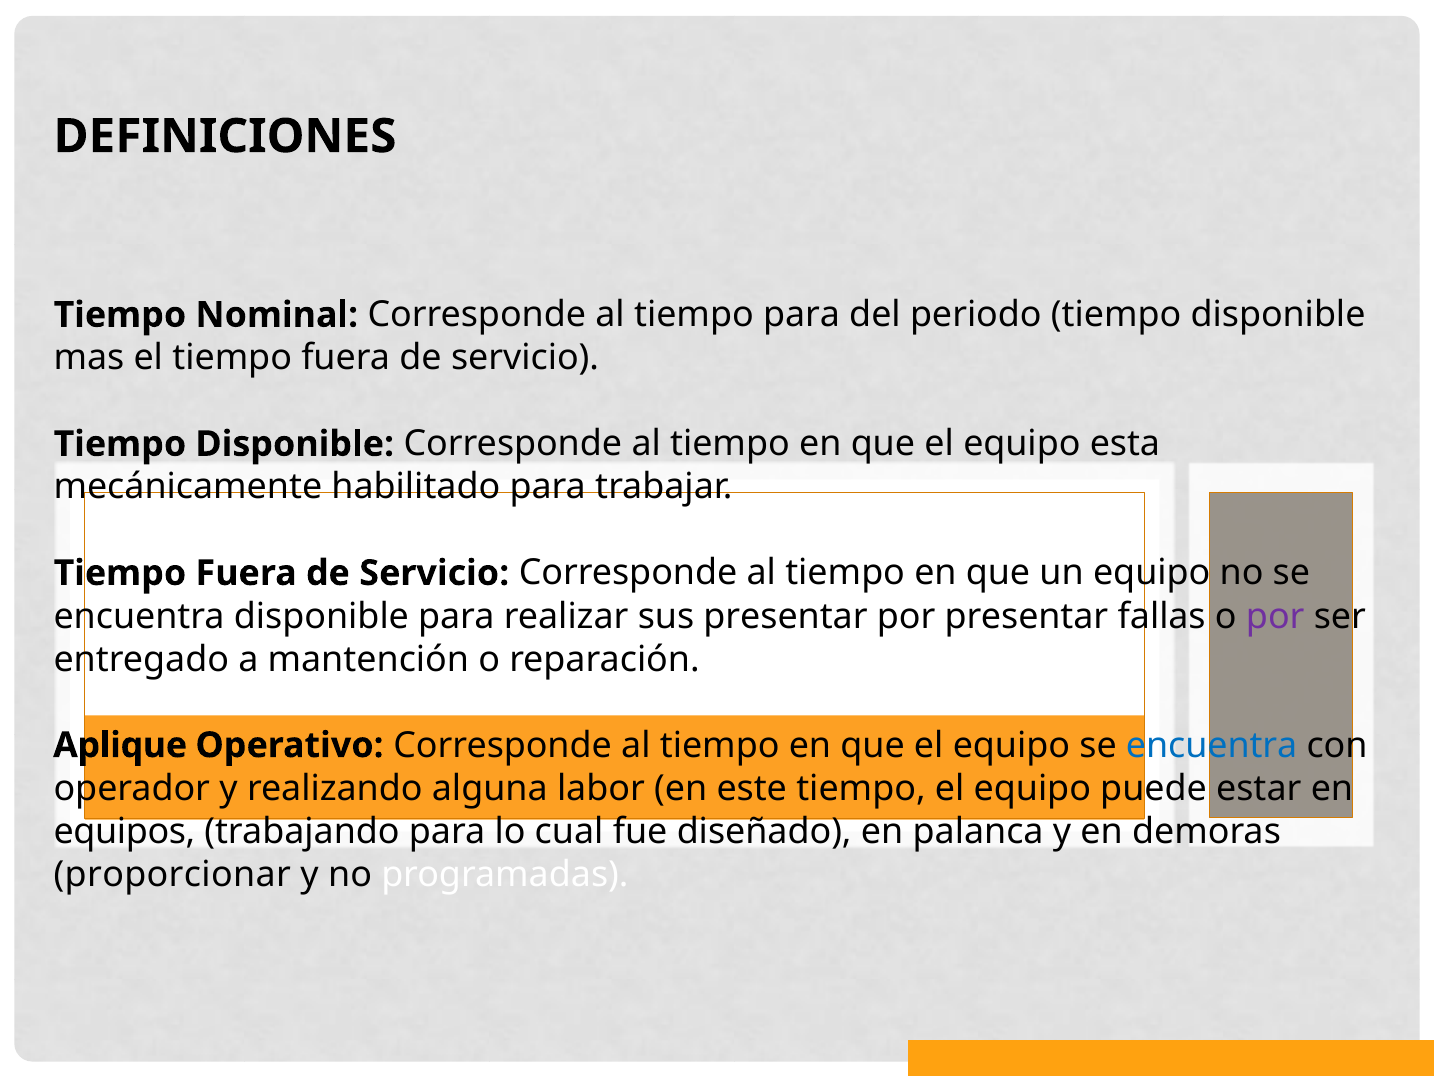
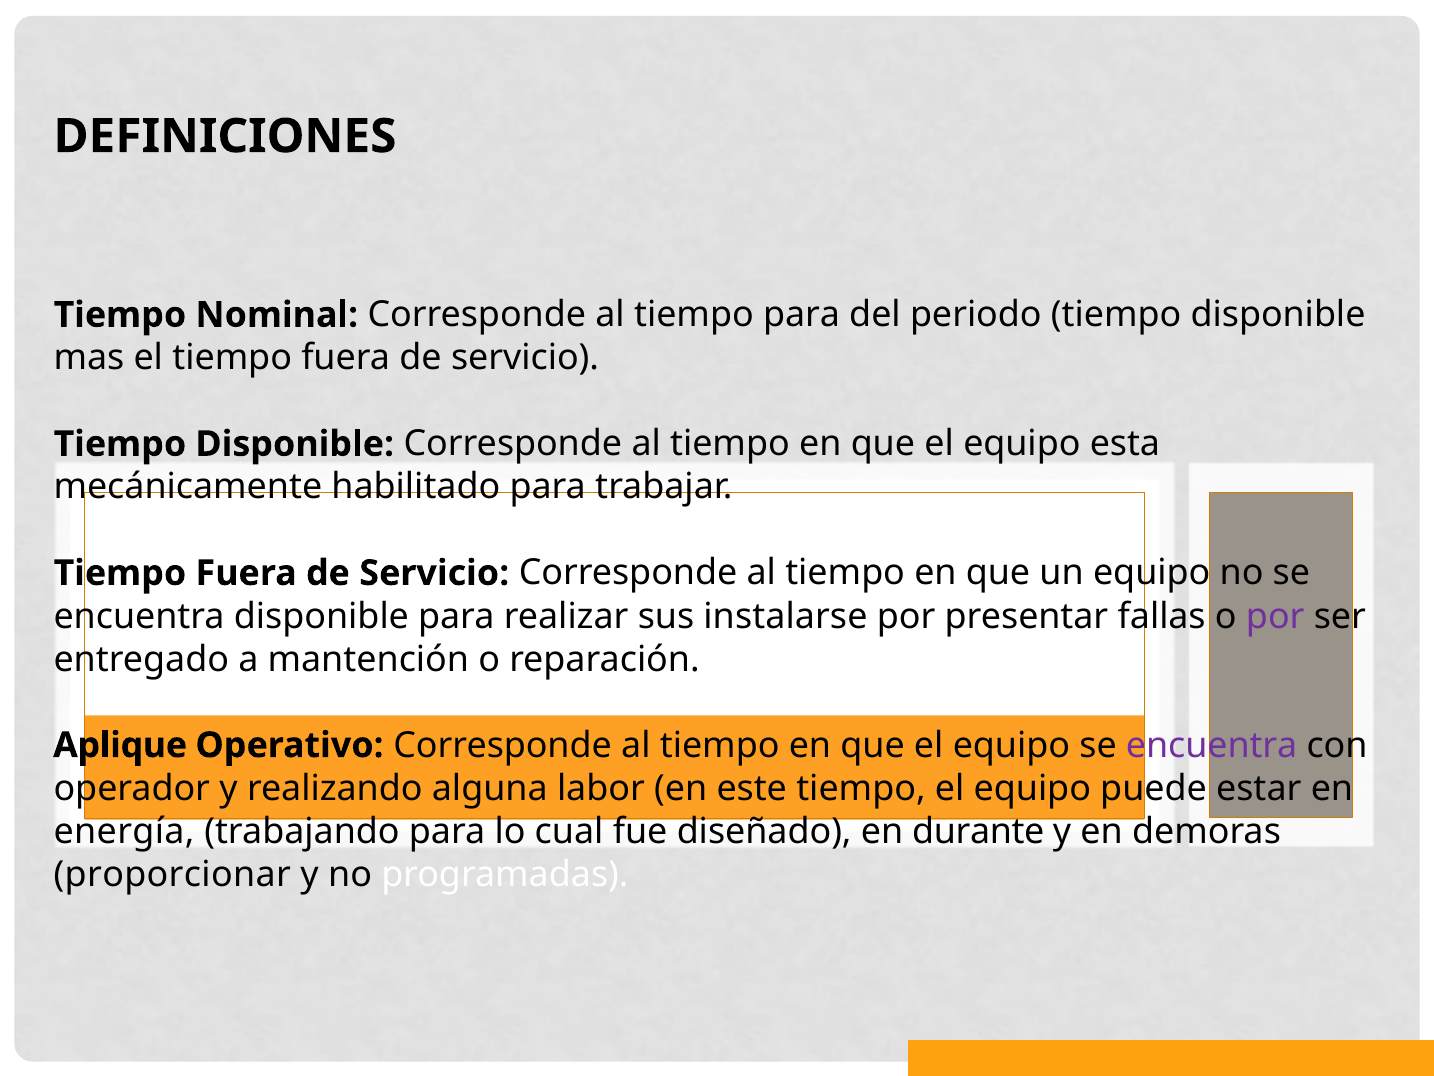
sus presentar: presentar -> instalarse (785, 616)
encuentra colour: blue -> purple (1212, 745)
equipos: equipos -> energía (124, 831)
palanca: palanca -> durante (978, 831)
